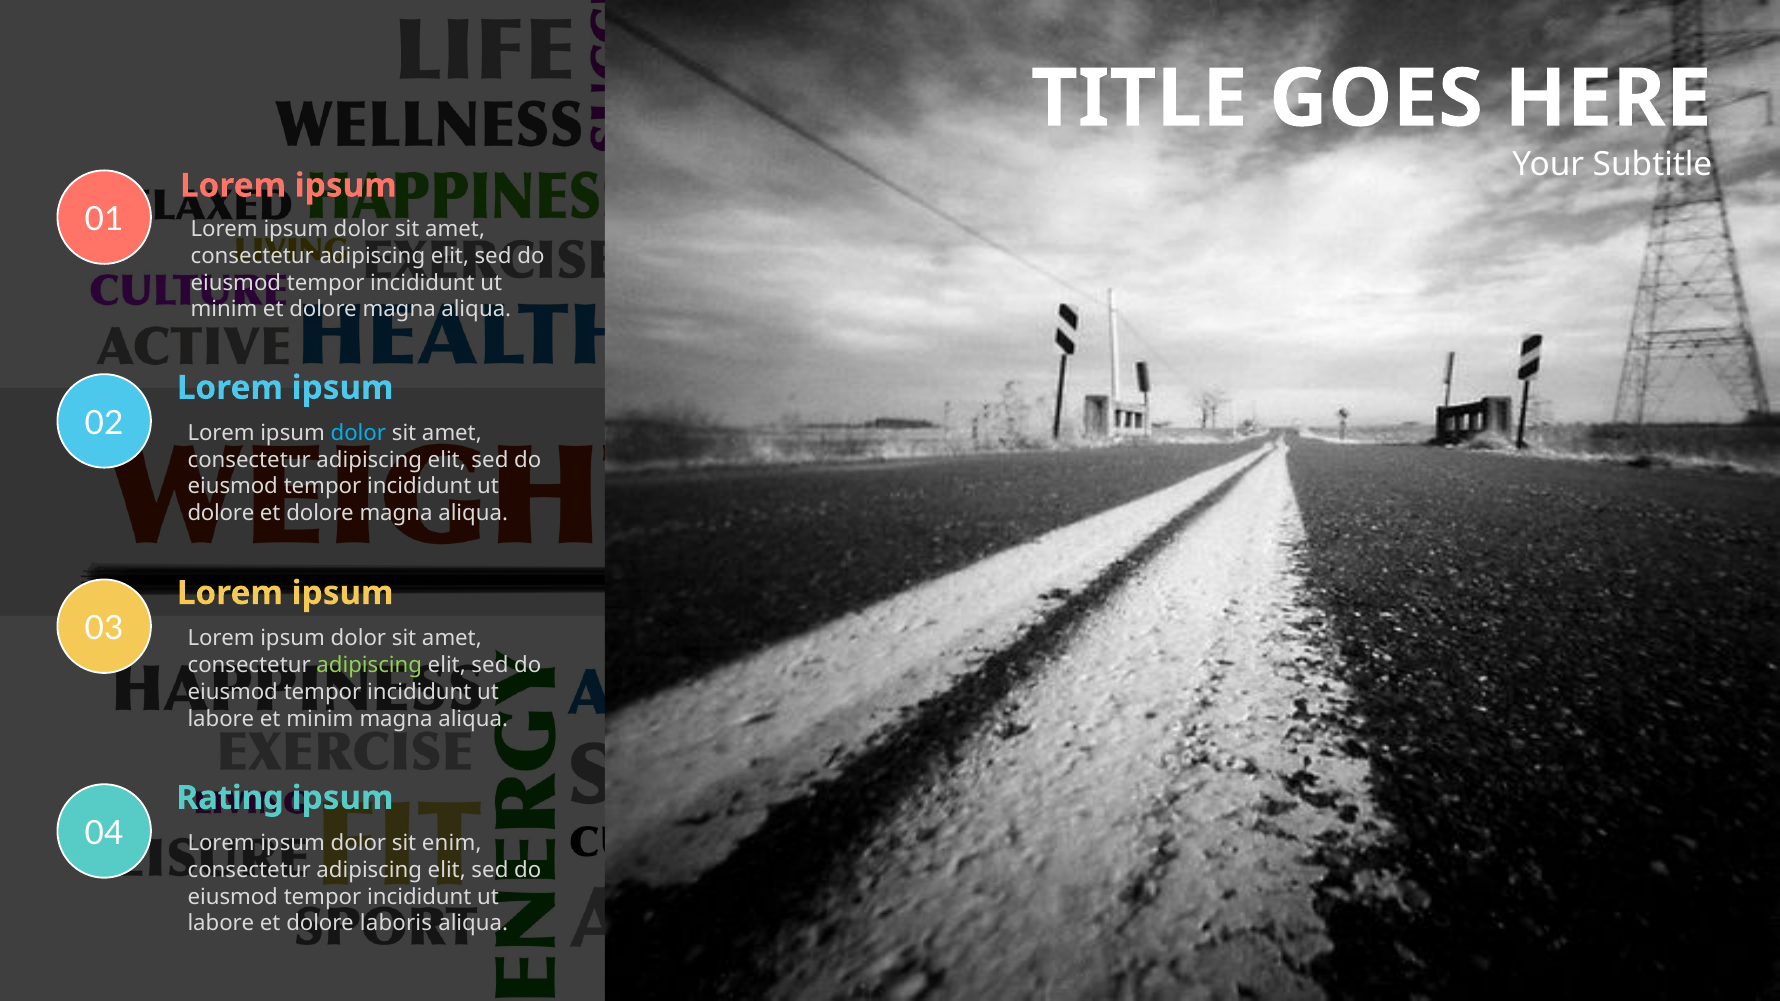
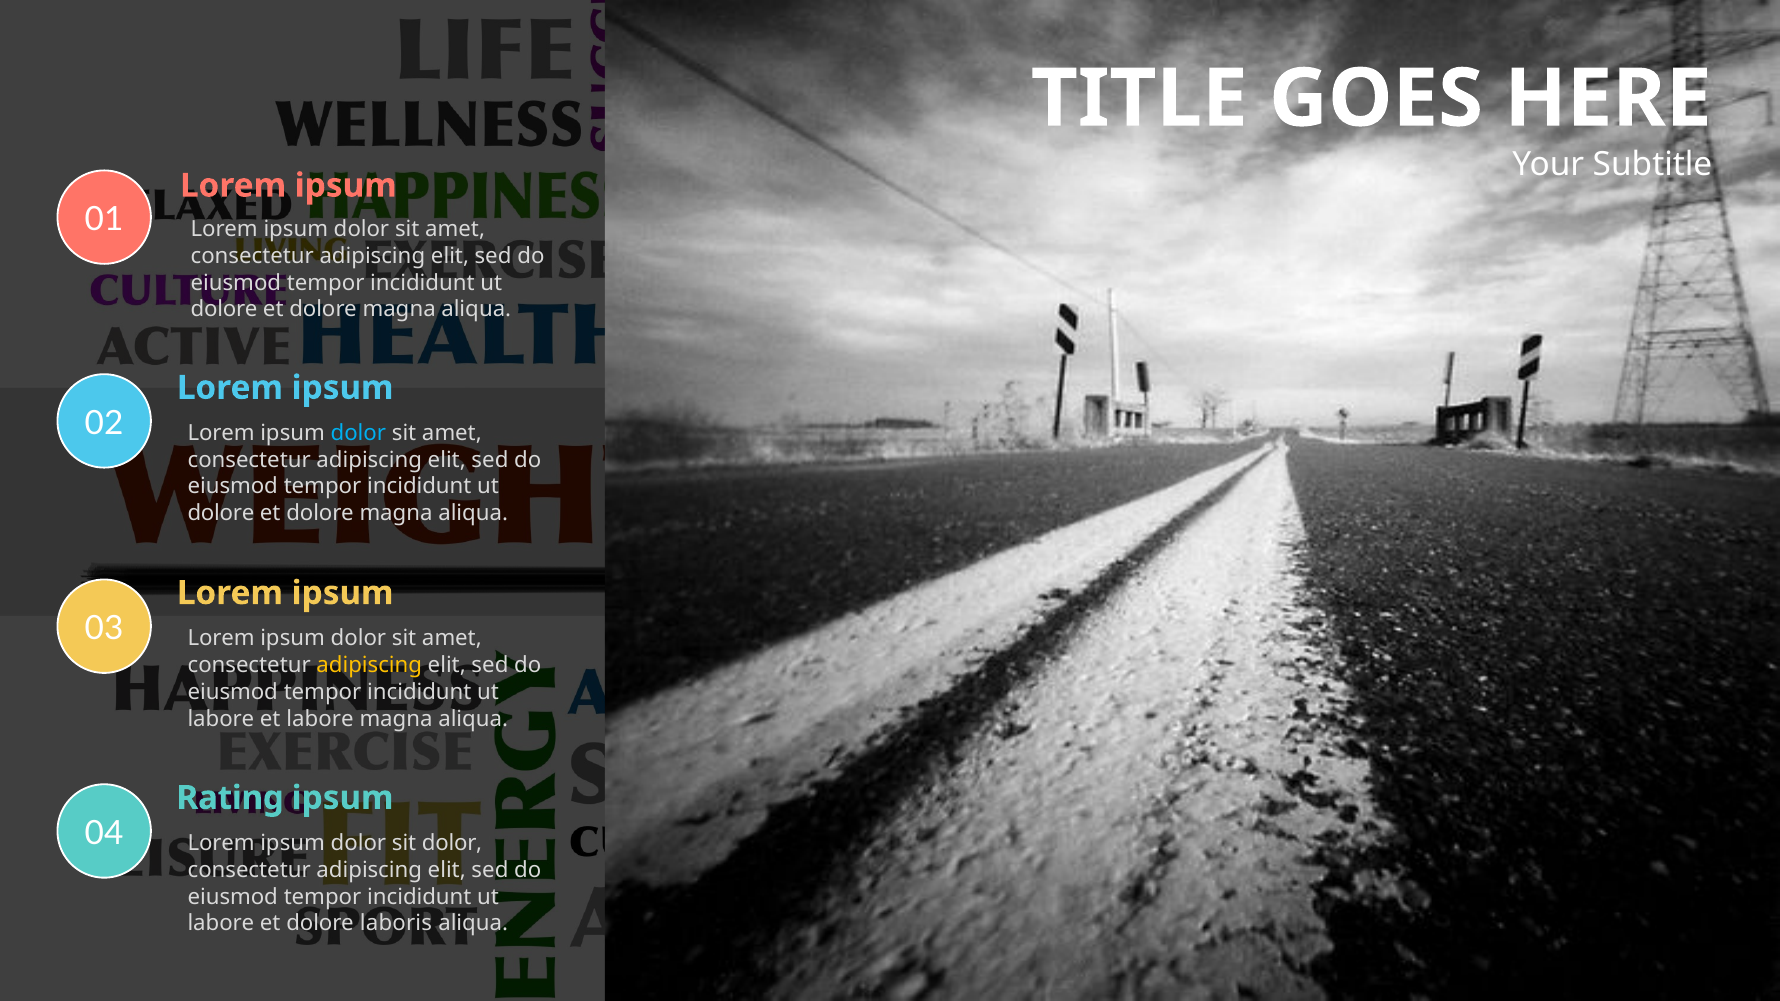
minim: minim -> dolore (224, 310)
adipiscing colour: light green -> yellow (369, 665)
et minim: minim -> labore (320, 719)
sit enim: enim -> dolor (452, 844)
